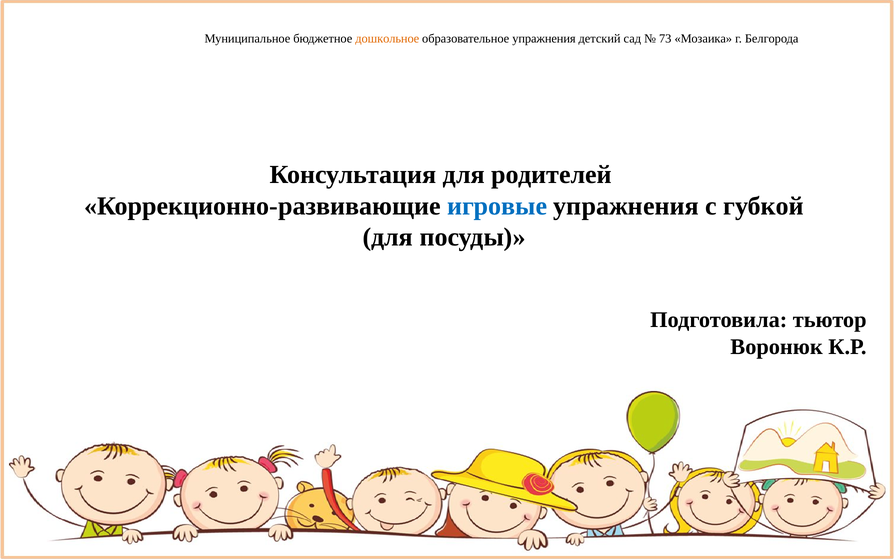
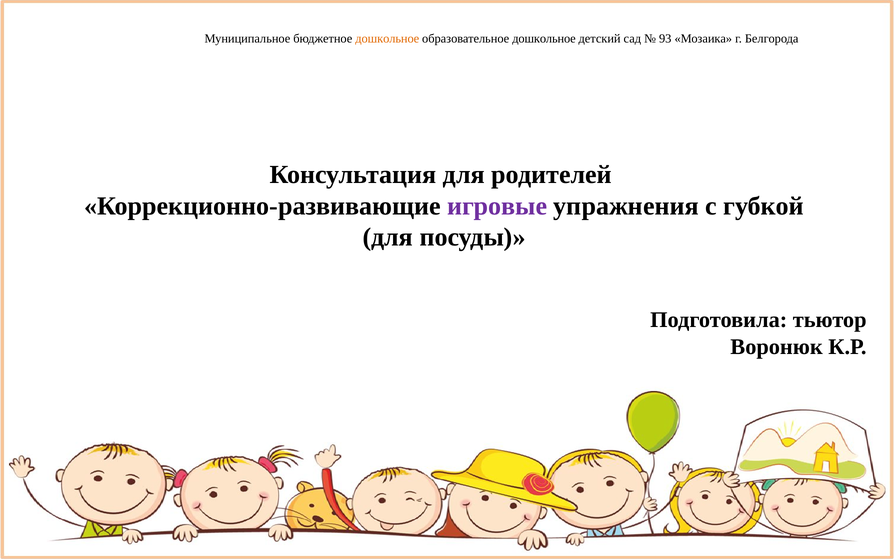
образовательное упражнения: упражнения -> дошкольное (544, 39)
73: 73 -> 93 (665, 39)
игровые colour: blue -> purple (497, 206)
